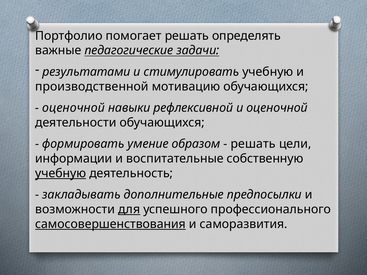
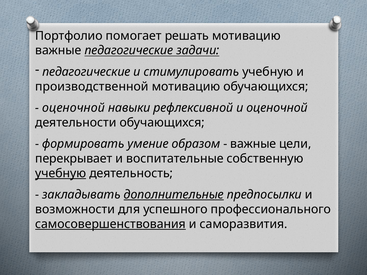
решать определять: определять -> мотивацию (246, 36)
результатами: результатами -> педагогические (86, 72)
решать: решать -> важные (253, 144)
информации: информации -> перекрывает (74, 159)
дополнительные underline: none -> present (174, 195)
для underline: present -> none (129, 210)
